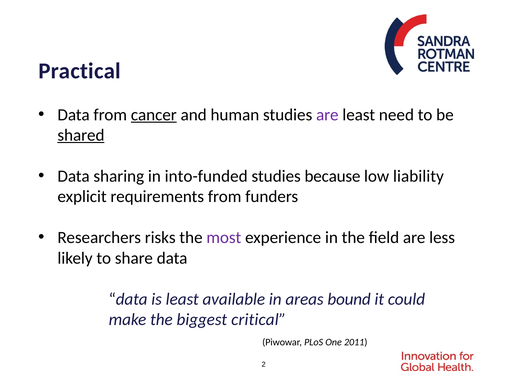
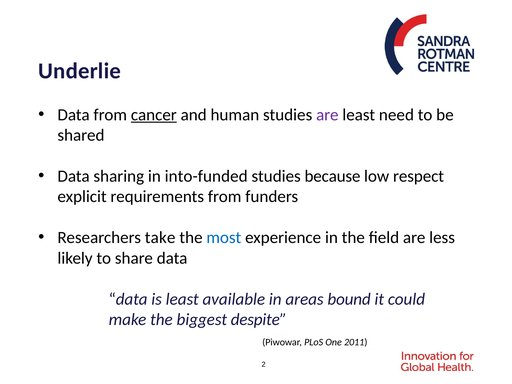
Practical: Practical -> Underlie (80, 71)
shared underline: present -> none (81, 135)
liability: liability -> respect (419, 176)
risks: risks -> take (160, 238)
most colour: purple -> blue (224, 238)
critical: critical -> despite (259, 320)
